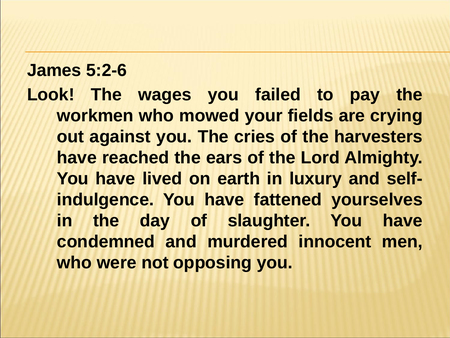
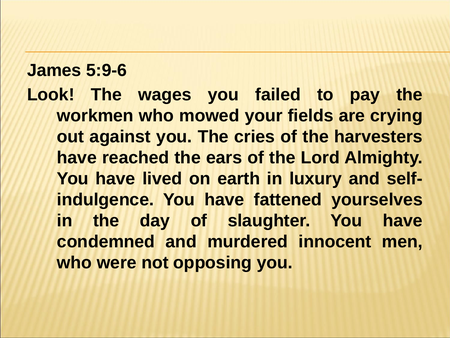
5:2-6: 5:2-6 -> 5:9-6 (107, 70)
